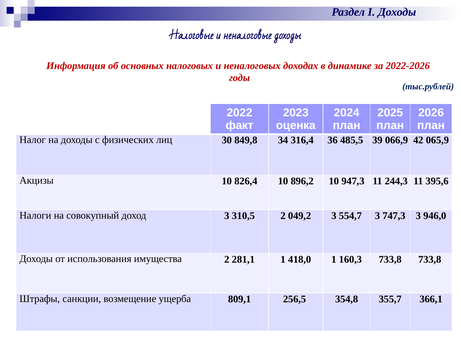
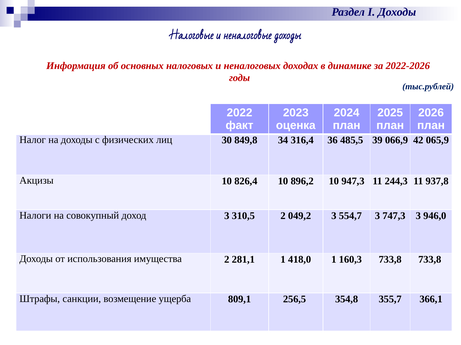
395,6: 395,6 -> 937,8 (437, 181)
